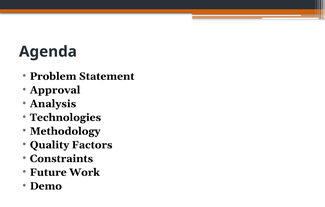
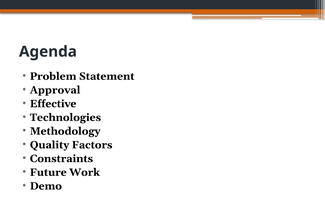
Analysis: Analysis -> Effective (53, 104)
